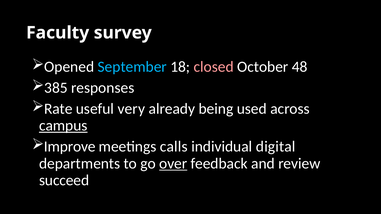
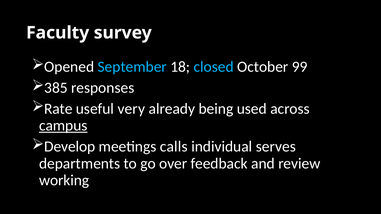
closed colour: pink -> light blue (214, 67)
48: 48 -> 99 (300, 67)
Improve: Improve -> Develop (70, 147)
digital: digital -> serves (276, 147)
over underline: present -> none (173, 164)
succeed: succeed -> working (64, 181)
